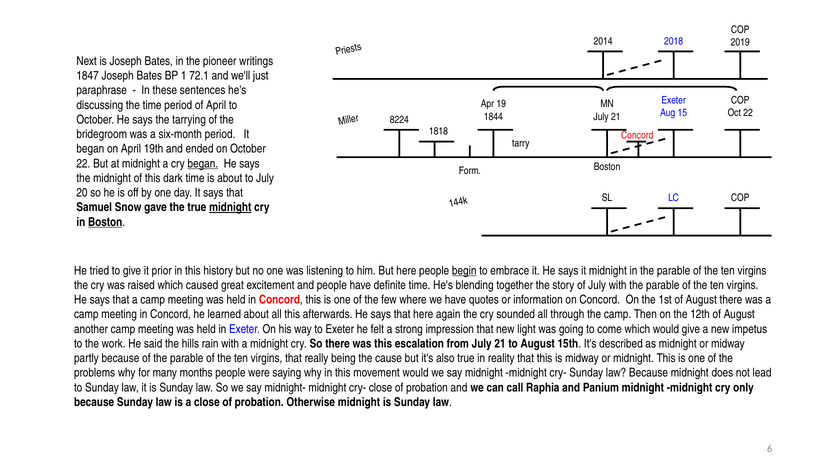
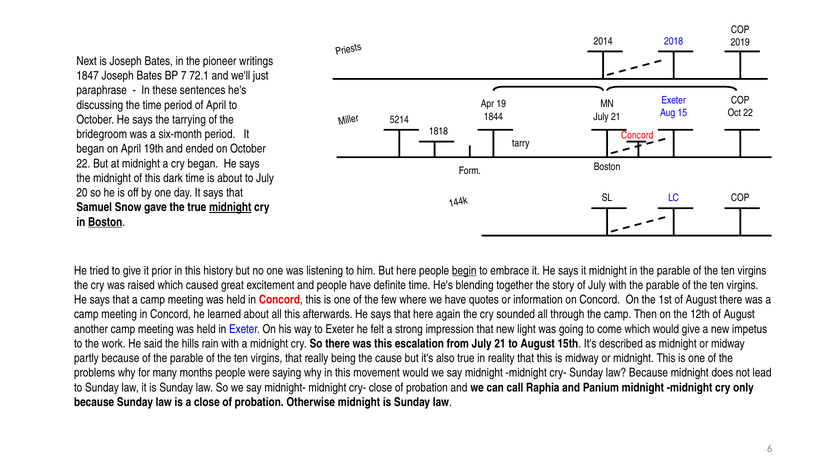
1: 1 -> 7 (184, 76)
8224: 8224 -> 5214 (399, 120)
began underline: present -> none (203, 164)
